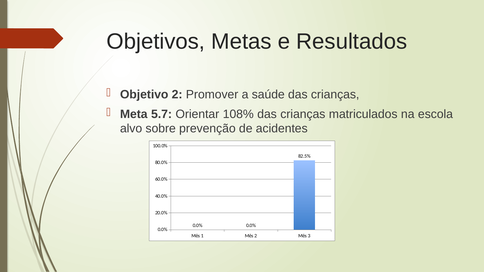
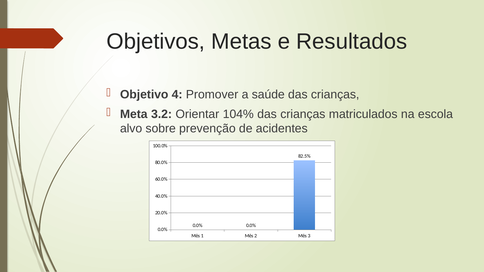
Objetivo 2: 2 -> 4 (177, 95)
5.7: 5.7 -> 3.2 (162, 114)
108%: 108% -> 104% (238, 114)
